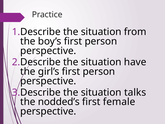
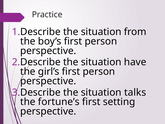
nodded’s: nodded’s -> fortune’s (59, 102)
female: female -> setting (119, 102)
